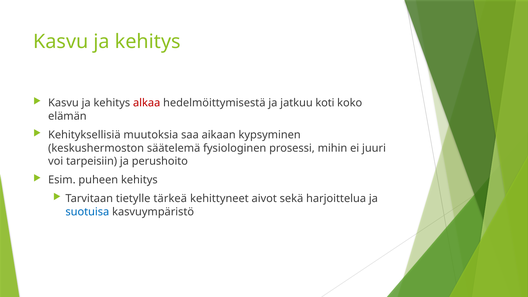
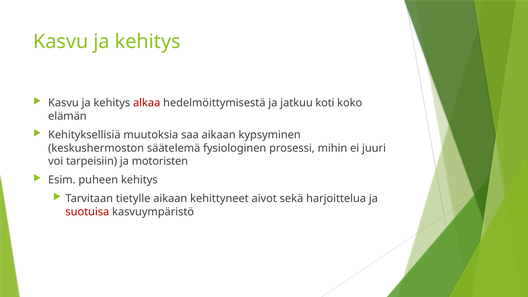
perushoito: perushoito -> motoristen (160, 161)
tietylle tärkeä: tärkeä -> aikaan (170, 199)
suotuisa colour: blue -> red (87, 212)
